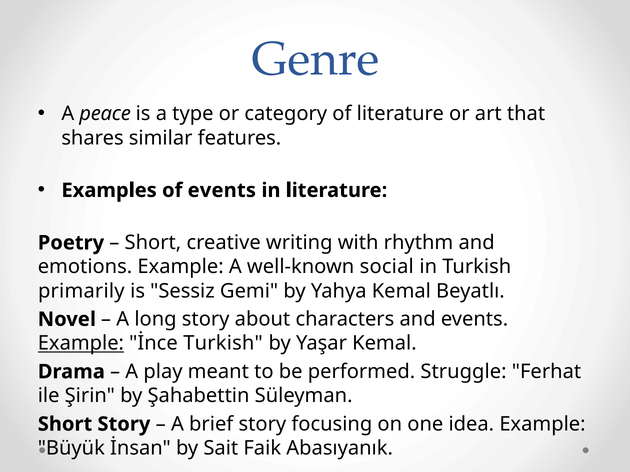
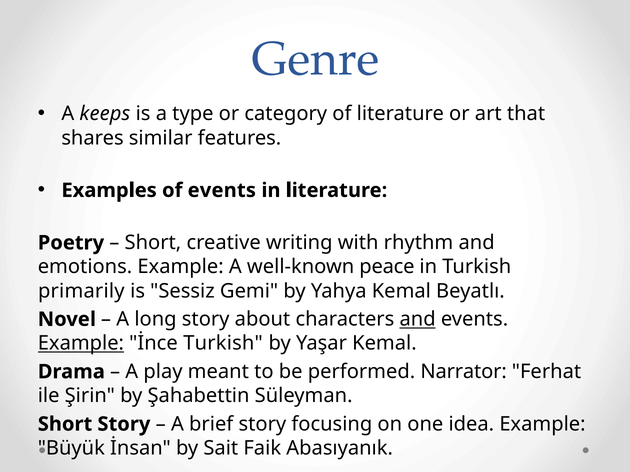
peace: peace -> keeps (105, 114)
social: social -> peace (387, 267)
and underline: none -> present (418, 320)
Struggle: Struggle -> Narrator (464, 372)
